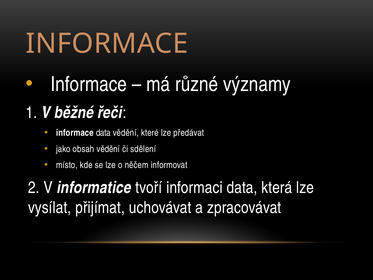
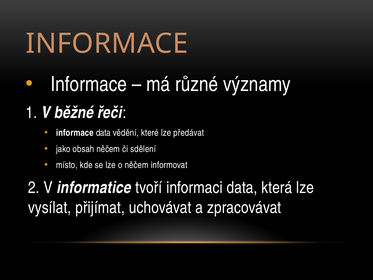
obsah vědění: vědění -> něčem (108, 149)
